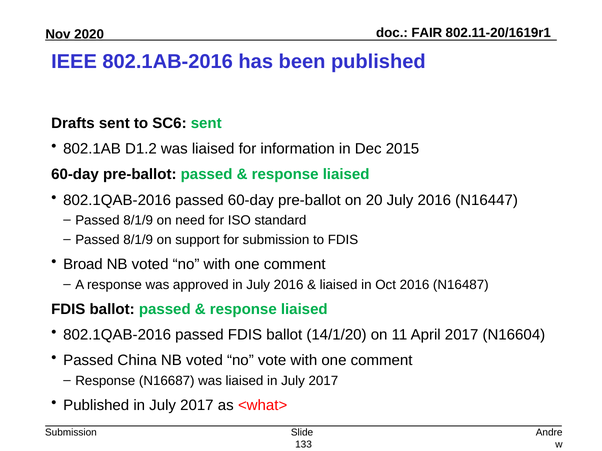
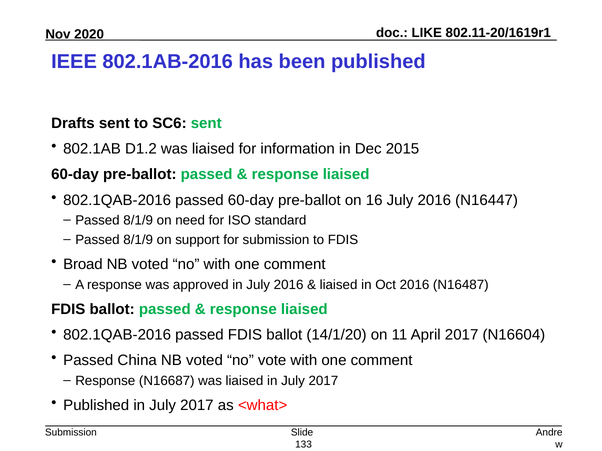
FAIR: FAIR -> LIKE (427, 33)
20: 20 -> 16 (374, 200)
